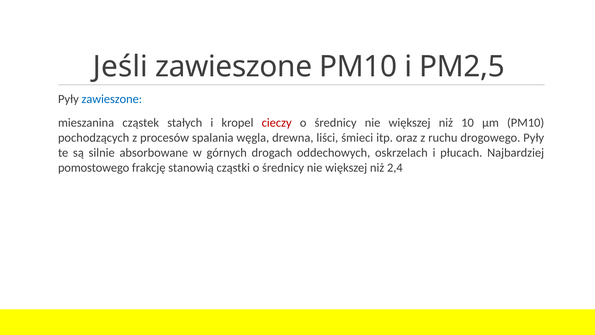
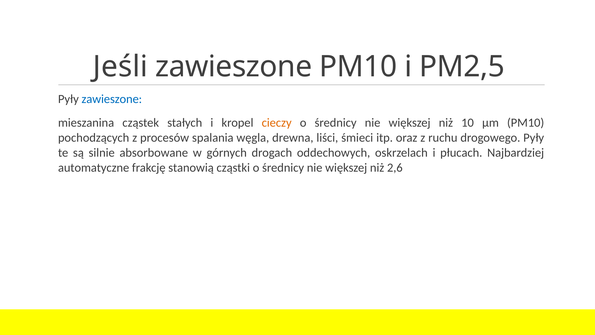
cieczy colour: red -> orange (277, 123)
pomostowego: pomostowego -> automatyczne (94, 167)
2,4: 2,4 -> 2,6 (395, 167)
